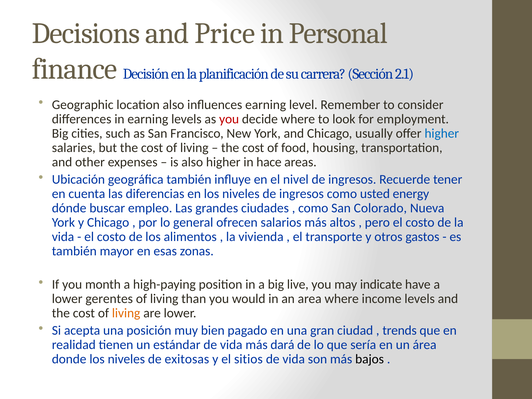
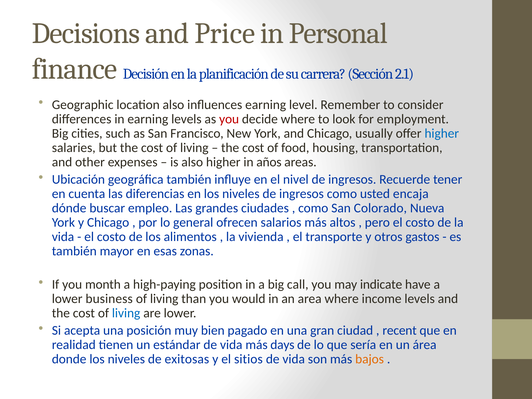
hace: hace -> años (269, 162)
energy: energy -> encaja (411, 194)
live: live -> call (298, 285)
gerentes: gerentes -> business (109, 299)
living colour: orange -> blue (126, 313)
trends: trends -> recent (400, 331)
dará: dará -> days (282, 345)
bajos colour: black -> orange (370, 359)
